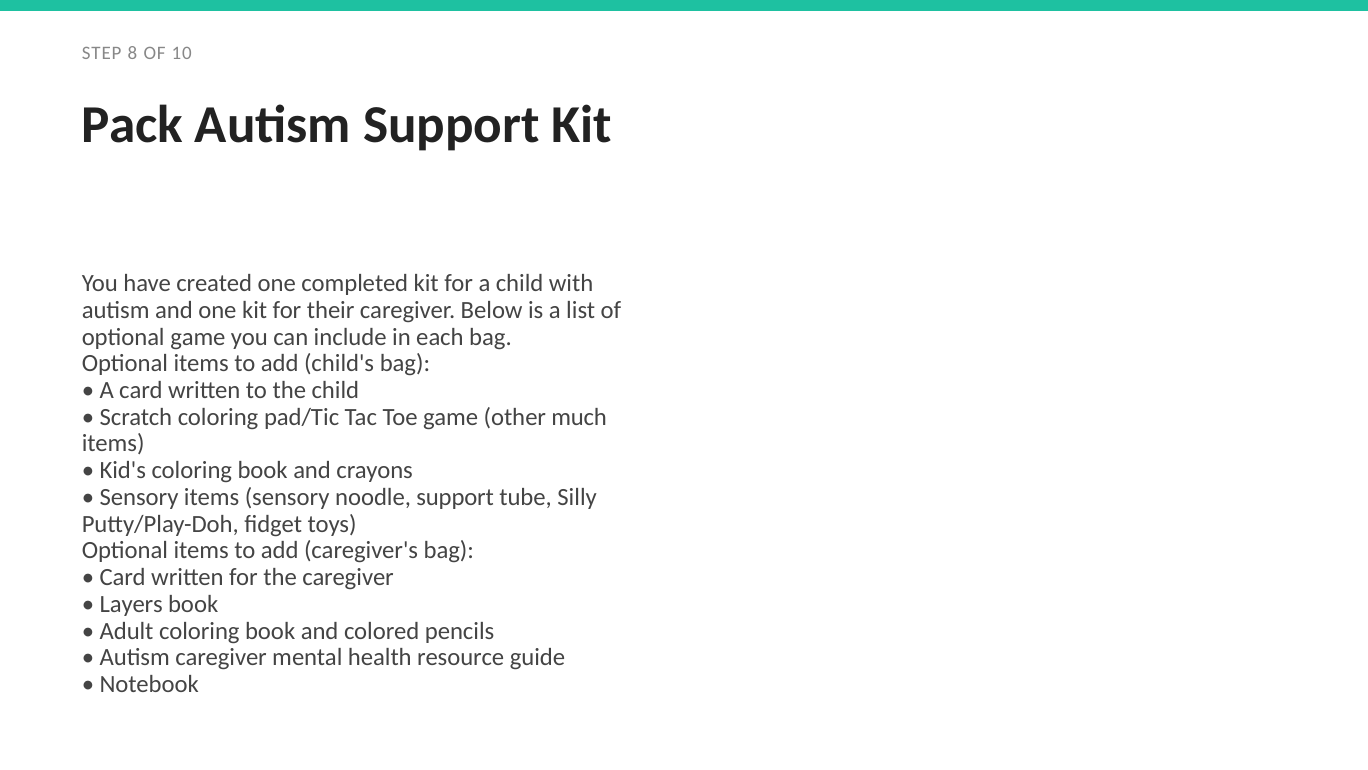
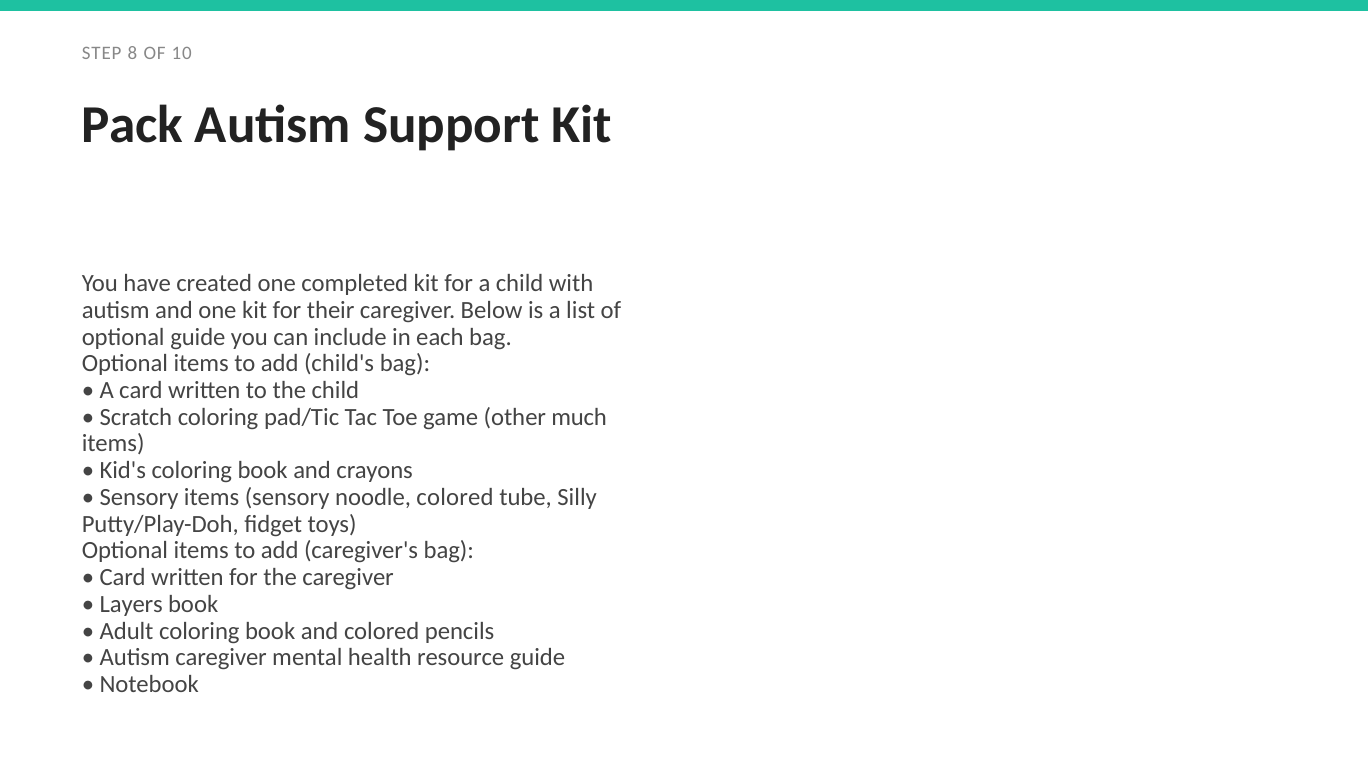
optional game: game -> guide (198, 337)
noodle support: support -> colored (455, 497)
